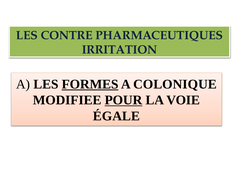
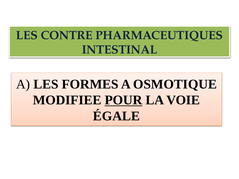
IRRITATION: IRRITATION -> INTESTINAL (120, 50)
FORMES underline: present -> none (90, 84)
COLONIQUE: COLONIQUE -> OSMOTIQUE (175, 84)
